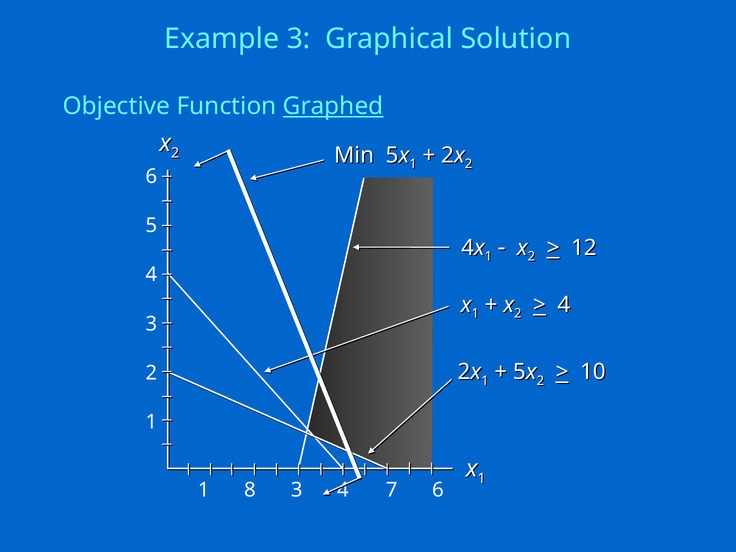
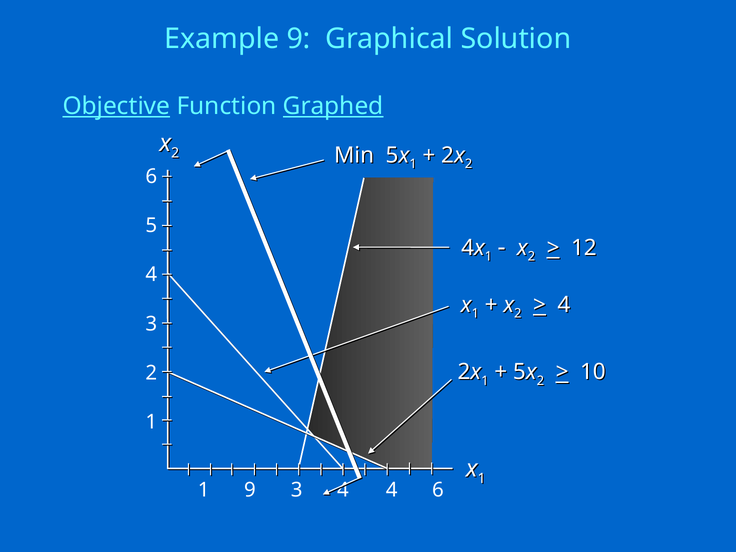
Example 3: 3 -> 9 (299, 39)
Objective underline: none -> present (116, 106)
1 8: 8 -> 9 (250, 490)
4 7: 7 -> 4 (392, 490)
